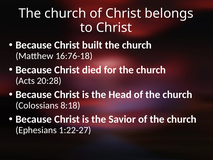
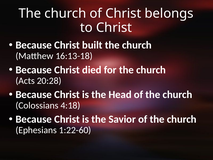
16:76-18: 16:76-18 -> 16:13-18 (74, 56)
8:18: 8:18 -> 4:18 (70, 105)
1:22-27: 1:22-27 -> 1:22-60 (75, 130)
